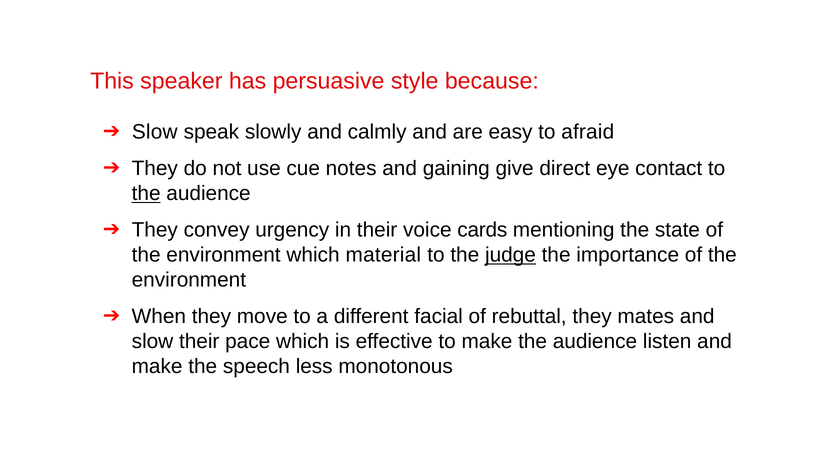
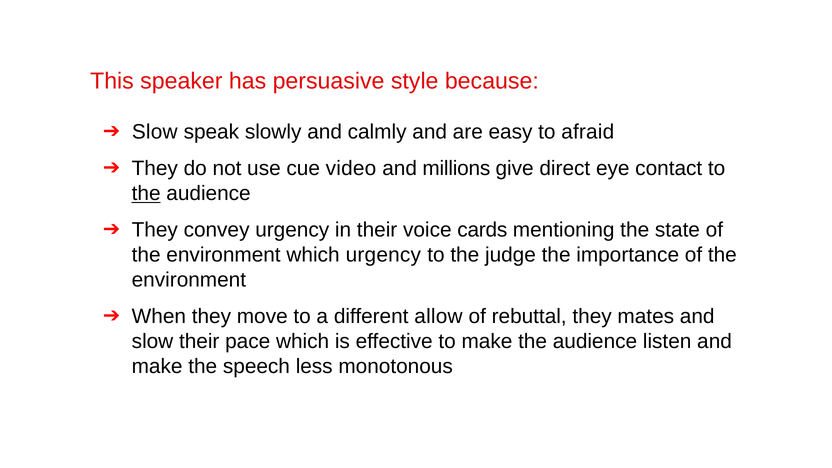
notes: notes -> video (351, 169)
gaining: gaining -> millions (456, 169)
which material: material -> urgency (383, 255)
judge underline: present -> none (510, 255)
facial: facial -> allow (438, 317)
